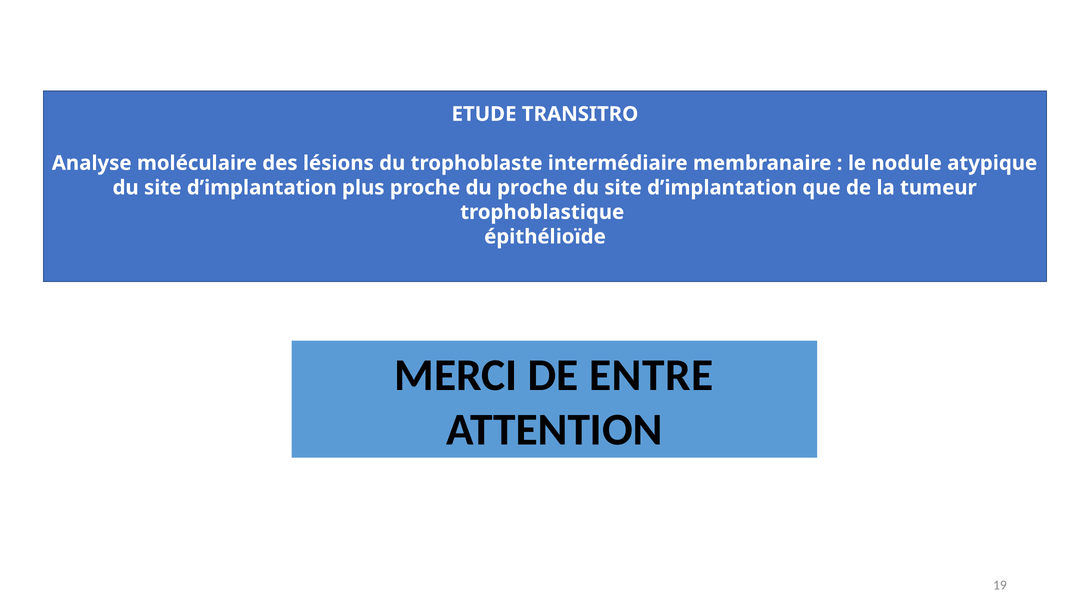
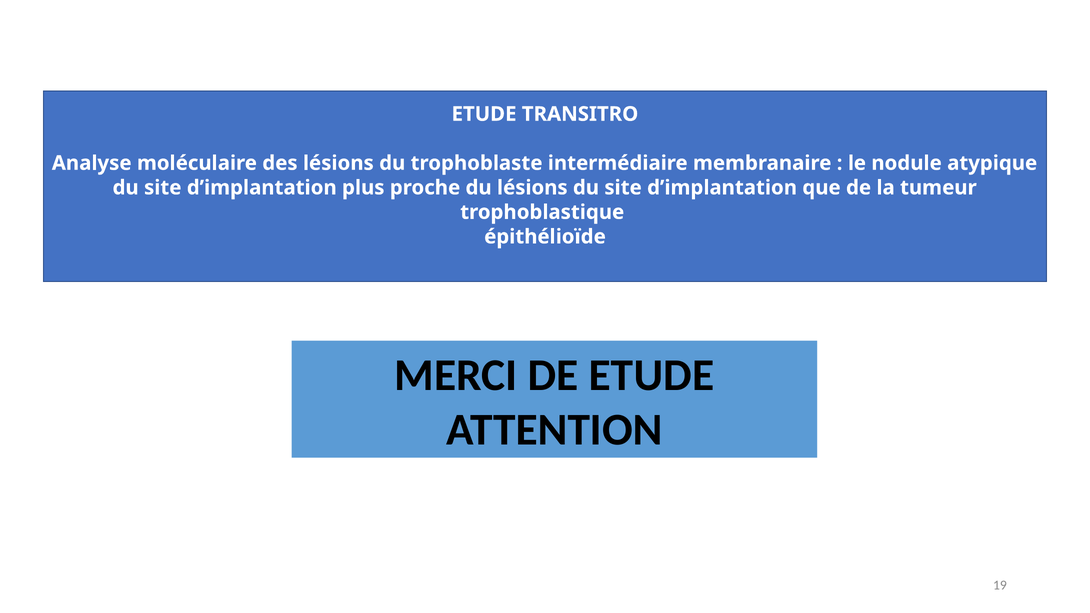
du proche: proche -> lésions (532, 188)
DE ENTRE: ENTRE -> ETUDE (651, 375)
